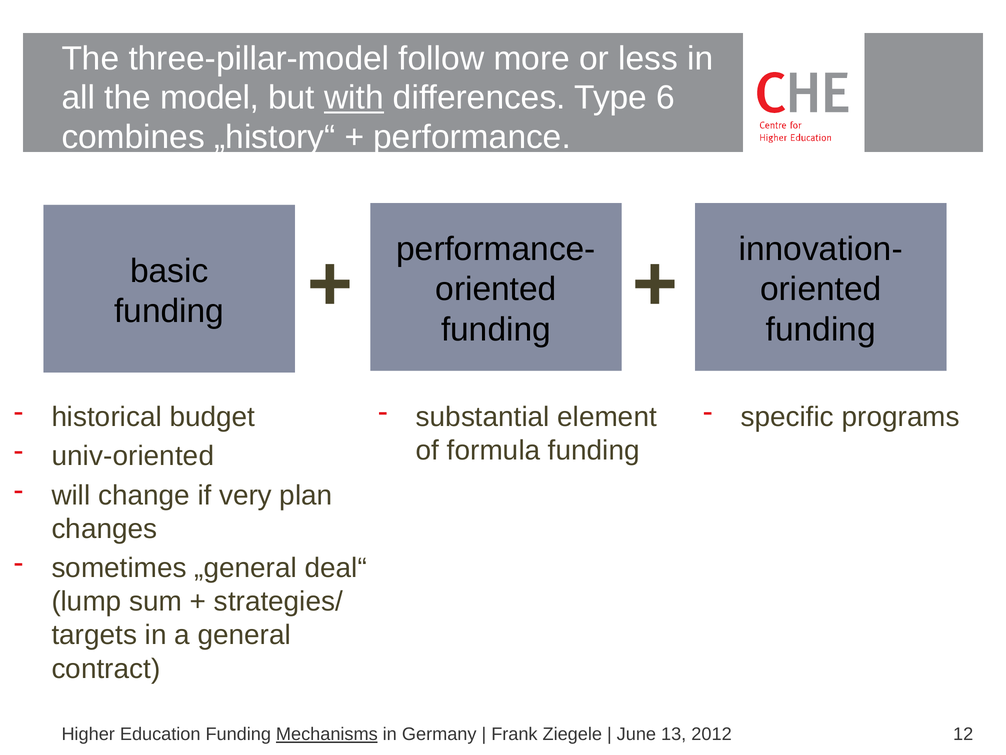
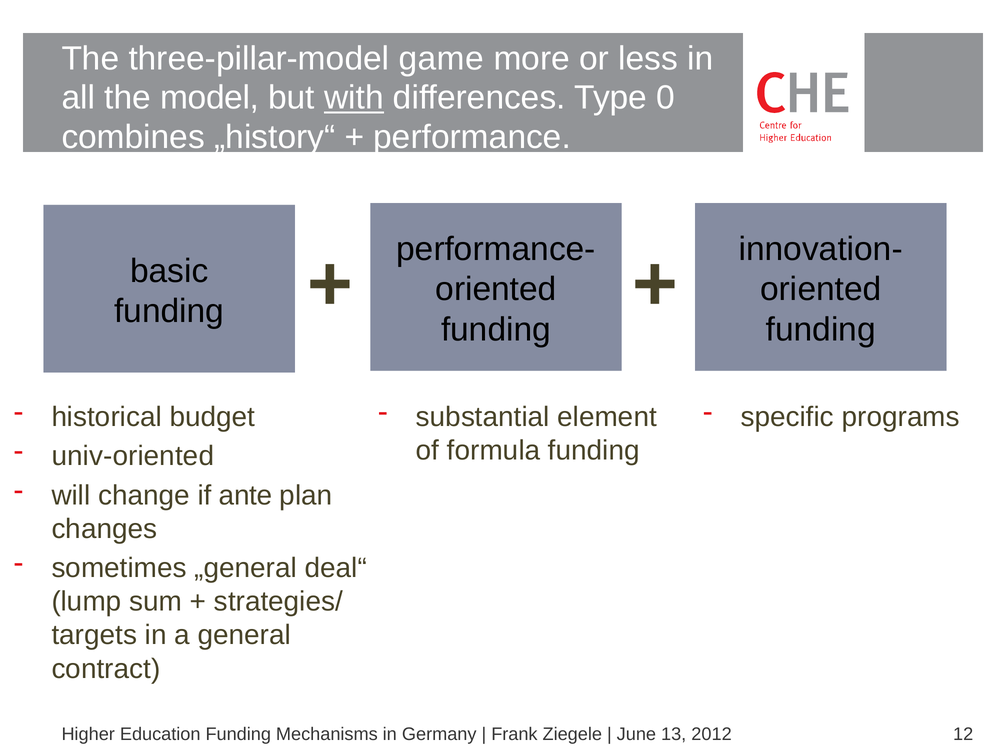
follow: follow -> game (441, 59)
6: 6 -> 0 (666, 98)
very: very -> ante (246, 495)
Mechanisms underline: present -> none (327, 734)
